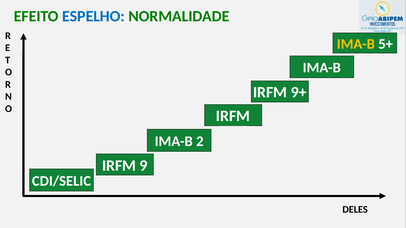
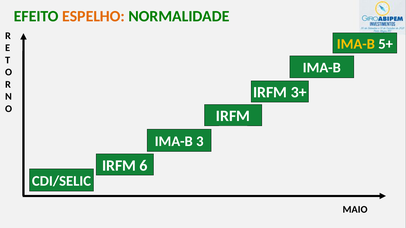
ESPELHO colour: blue -> orange (94, 16)
9+: 9+ -> 3+ (299, 93)
2: 2 -> 3 (200, 141)
9: 9 -> 6 (144, 166)
DELES: DELES -> MAIO (355, 210)
